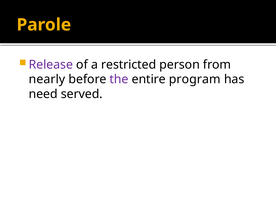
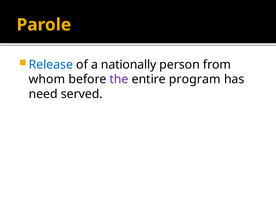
Release colour: purple -> blue (51, 65)
restricted: restricted -> nationally (129, 65)
nearly: nearly -> whom (47, 79)
